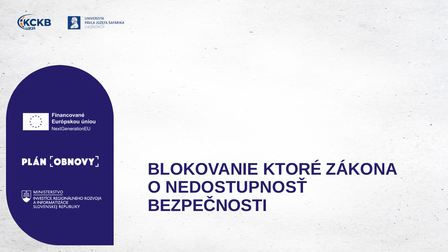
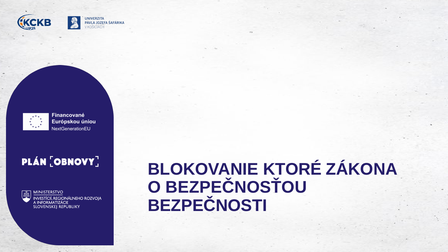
NEDOSTUPNOSŤ: NEDOSTUPNOSŤ -> BEZPEČNOSŤOU (236, 187)
